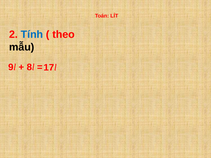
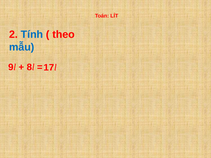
mẫu colour: black -> blue (22, 47)
